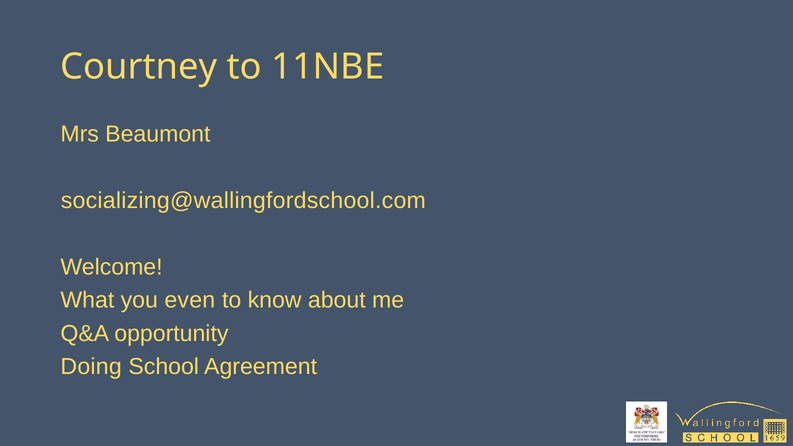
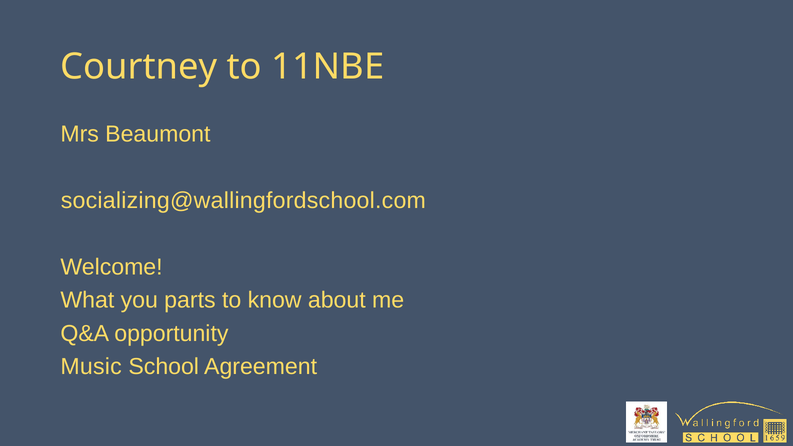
even: even -> parts (190, 300)
Doing: Doing -> Music (91, 367)
